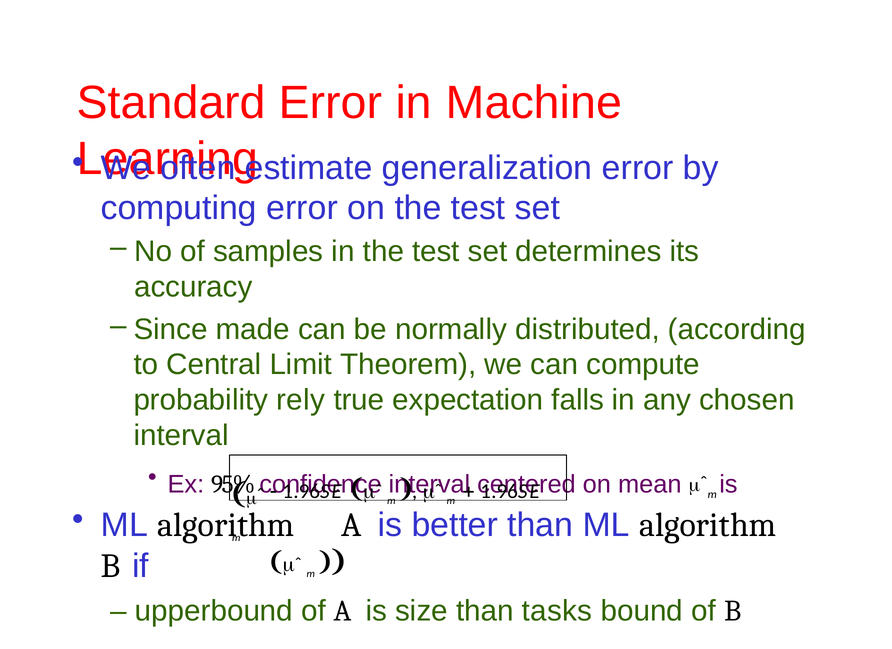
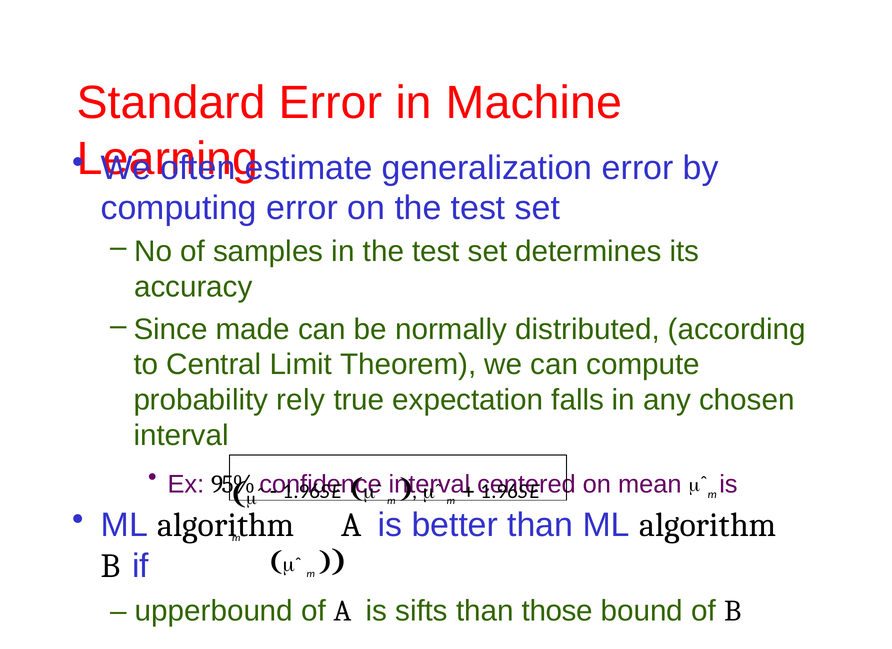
size: size -> sifts (422, 610)
tasks: tasks -> those (557, 610)
